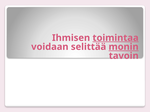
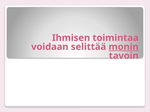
toimintaa underline: present -> none (116, 38)
